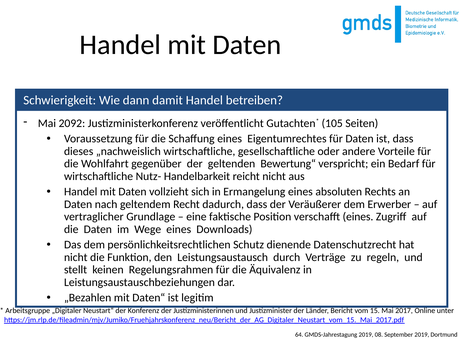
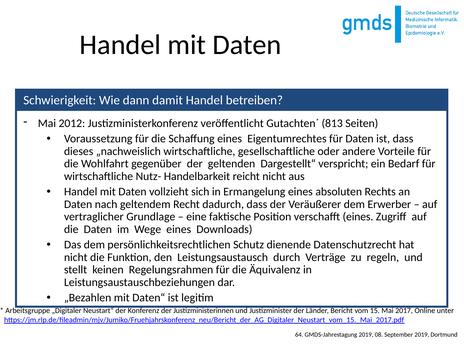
2092: 2092 -> 2012 (72, 123)
105: 105 -> 813 (332, 123)
Bewertung“: Bewertung“ -> Dargestellt“ (288, 164)
